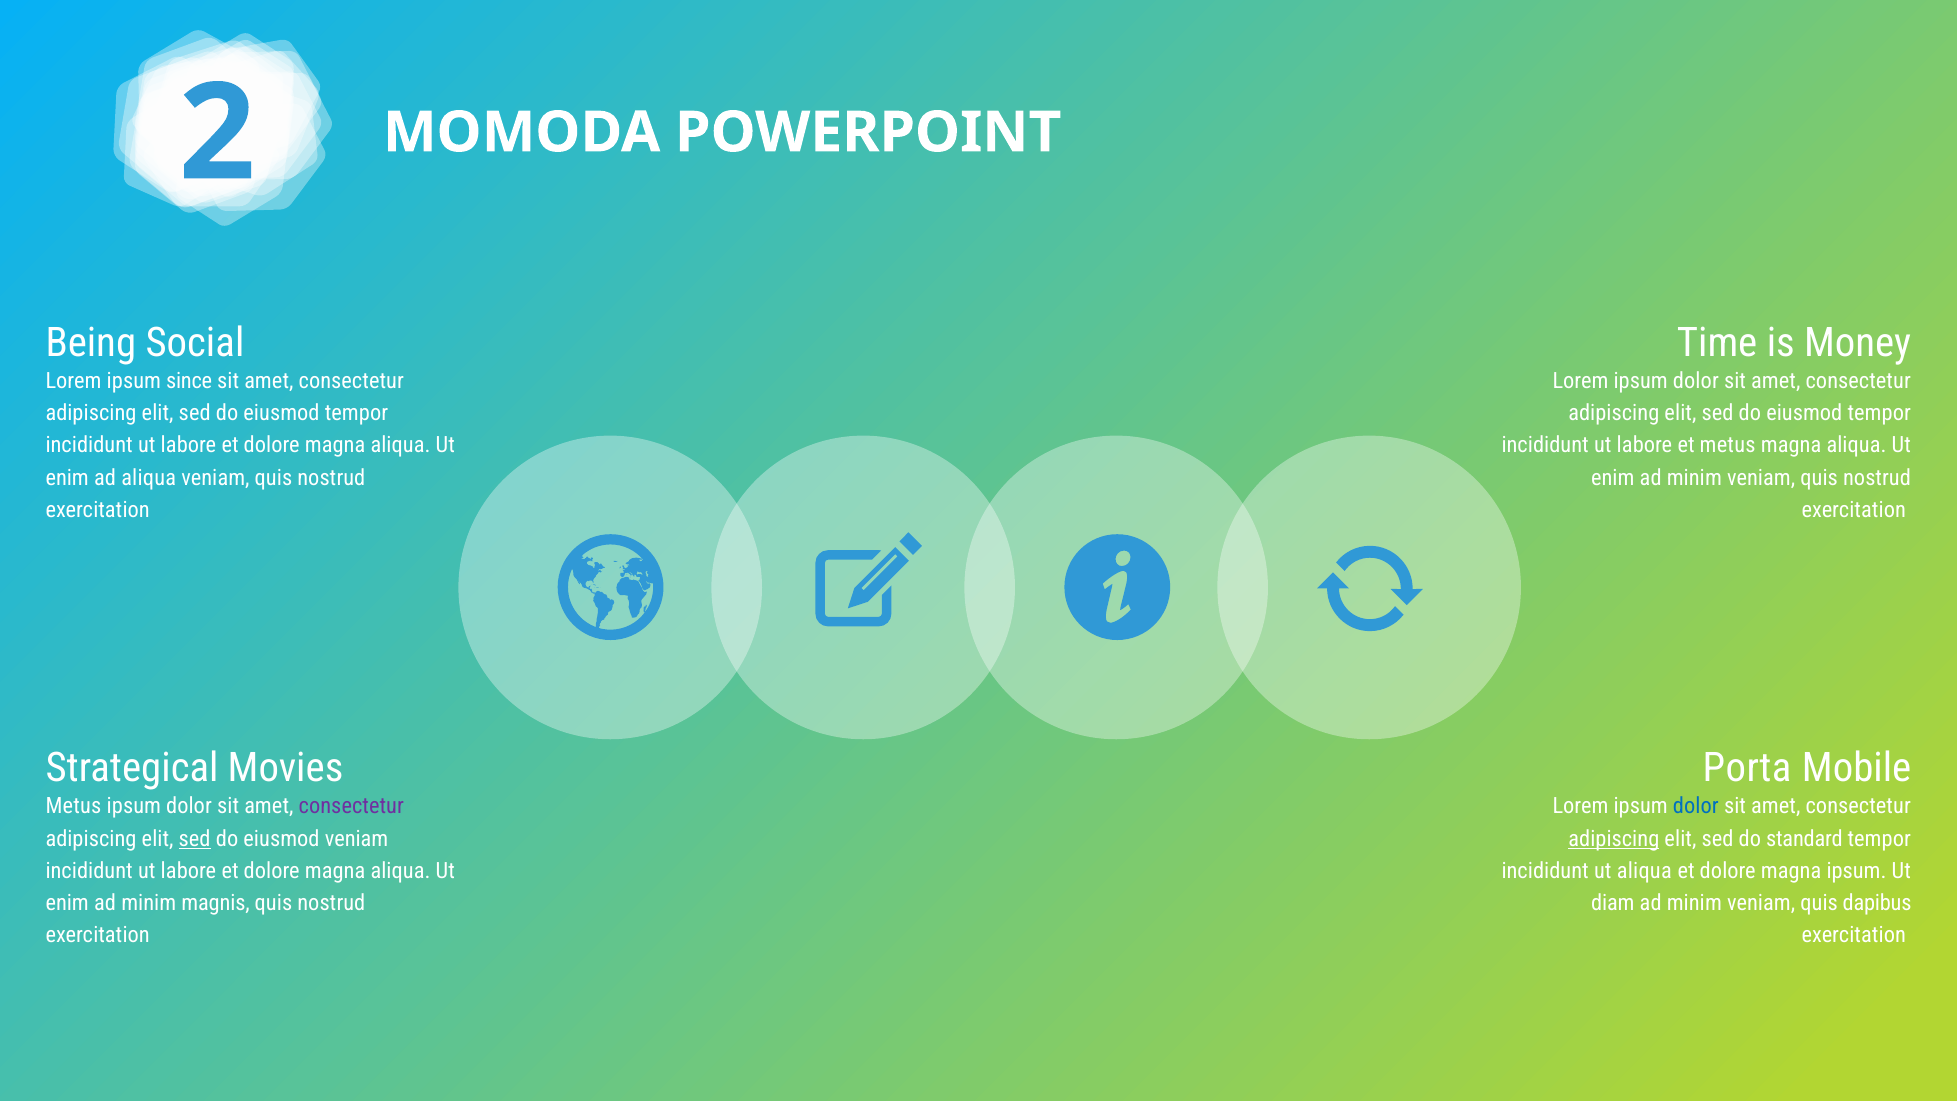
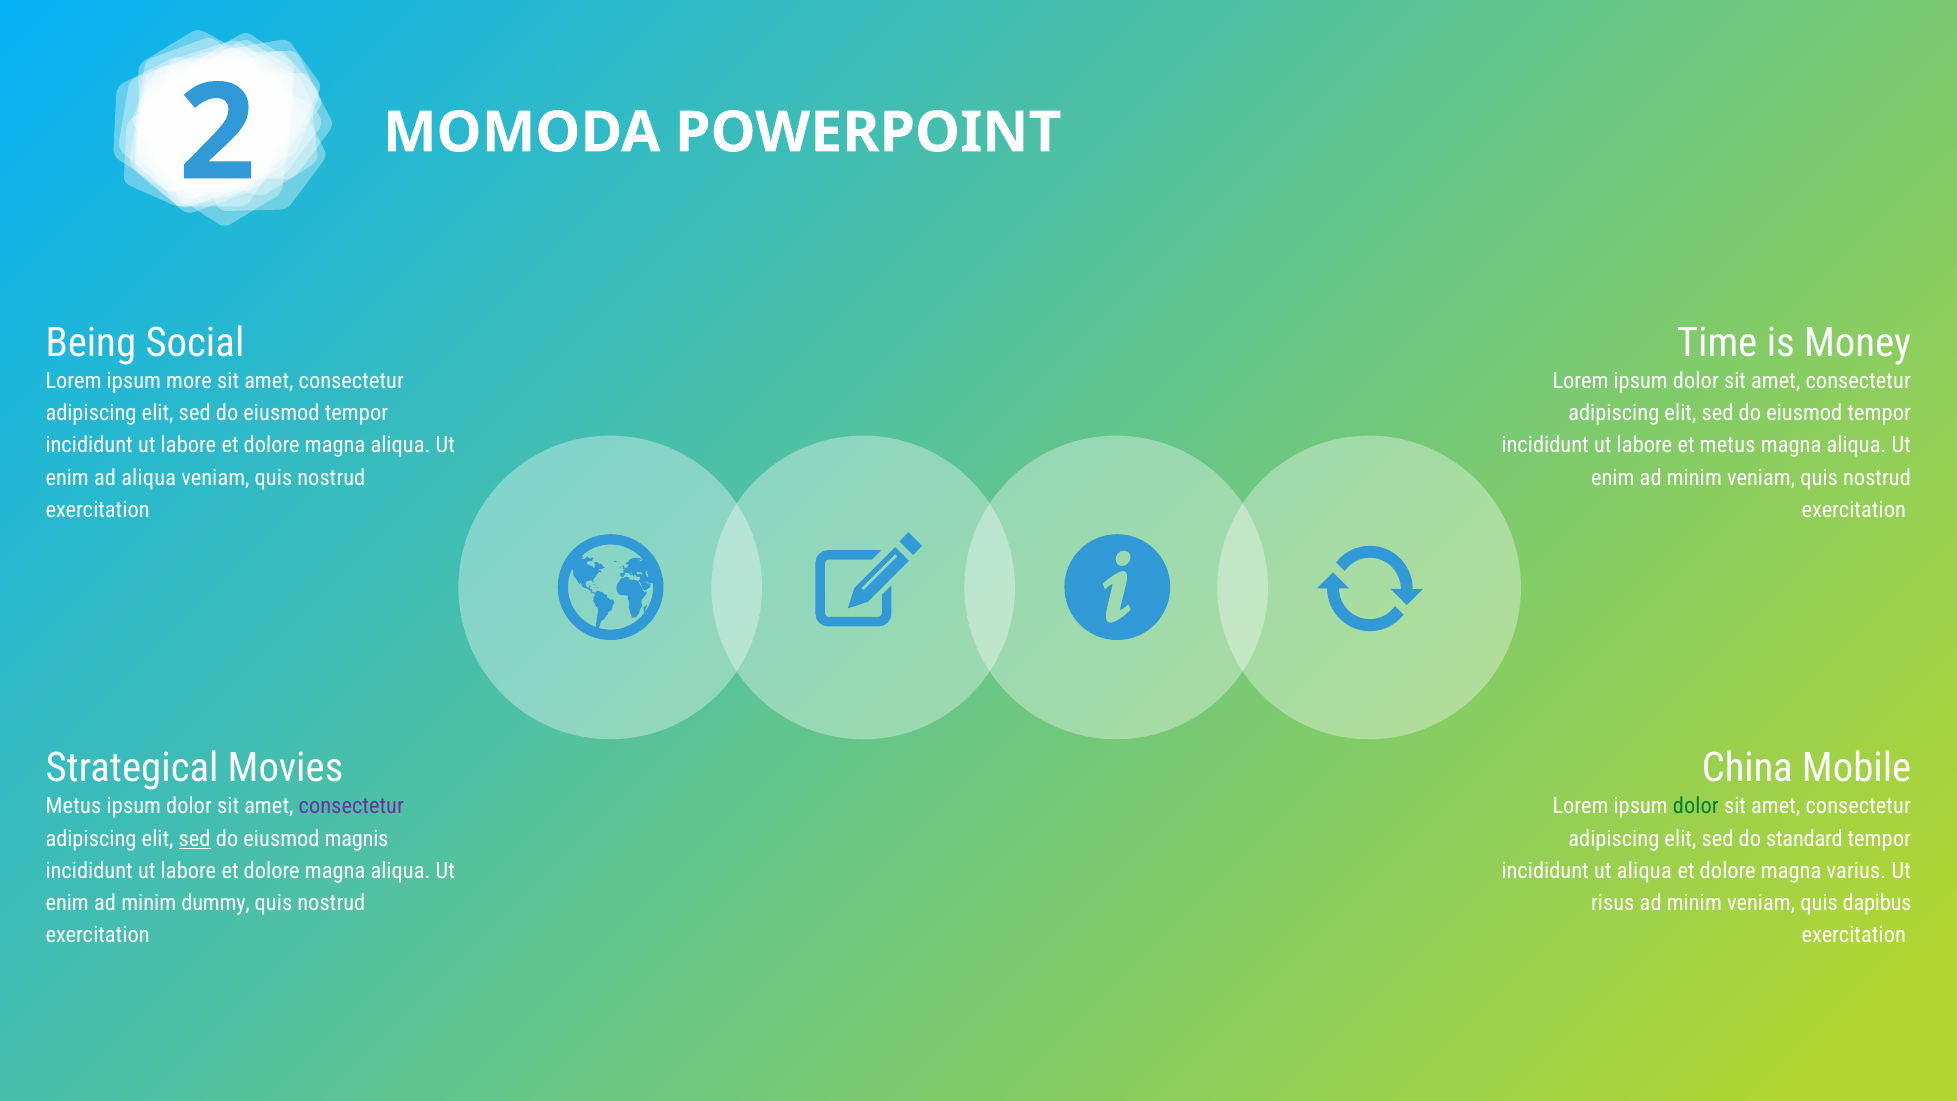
since: since -> more (189, 381)
Porta: Porta -> China (1747, 768)
dolor colour: blue -> green (1696, 806)
eiusmod veniam: veniam -> magnis (357, 838)
adipiscing underline: present -> none (1614, 838)
magna ipsum: ipsum -> varius (1856, 871)
magnis: magnis -> dummy (216, 903)
diam: diam -> risus (1613, 903)
